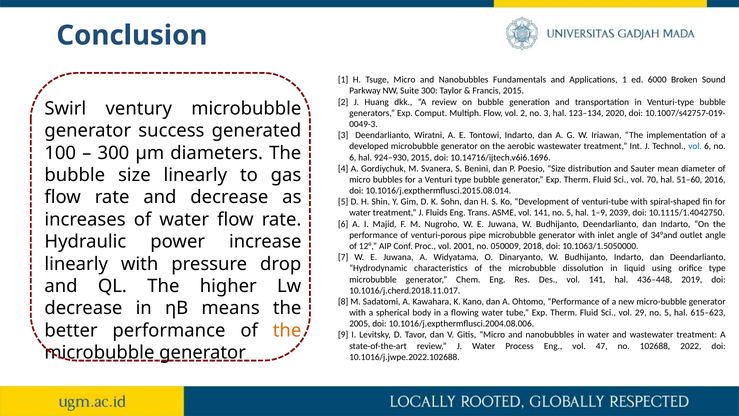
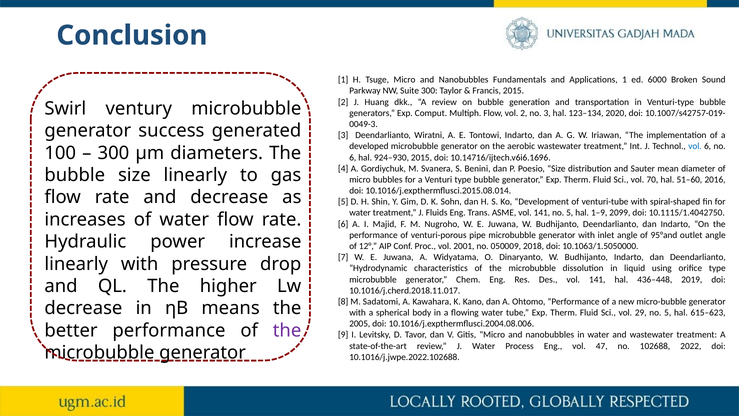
2039: 2039 -> 2099 (620, 213)
34°and: 34°and -> 95°and (664, 235)
the colour: orange -> purple (287, 330)
